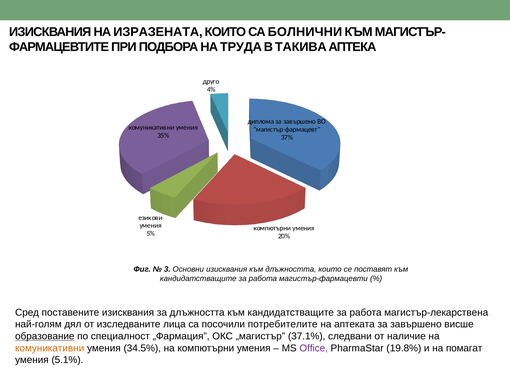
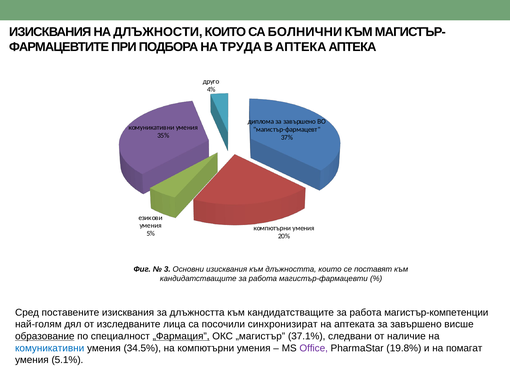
ИЗРАЗЕНАТА: ИЗРАЗЕНАТА -> ДЛЪЖНОСТИ (158, 32)
В ТАКИВА: ТАКИВА -> АПТЕКА (301, 47)
магистър-лекарствена: магистър-лекарствена -> магистър-компетенции (436, 313)
потребителите: потребителите -> синхронизират (283, 325)
„Фармация underline: none -> present (181, 337)
комуникативни colour: orange -> blue (50, 349)
